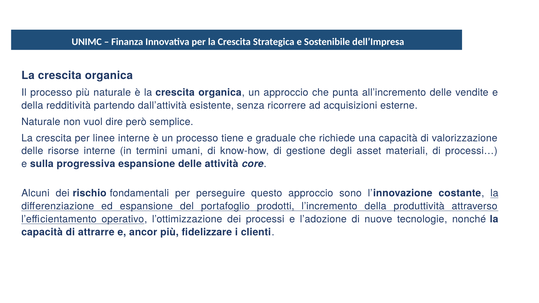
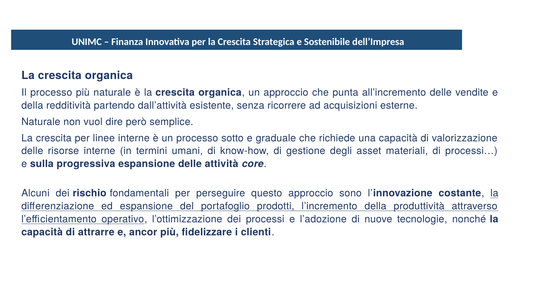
tiene: tiene -> sotto (232, 138)
